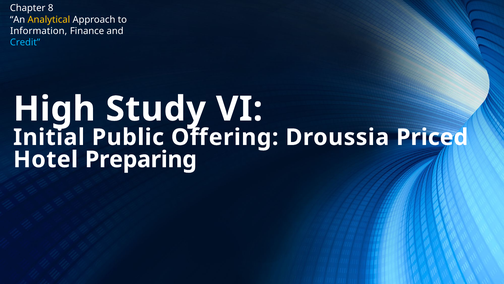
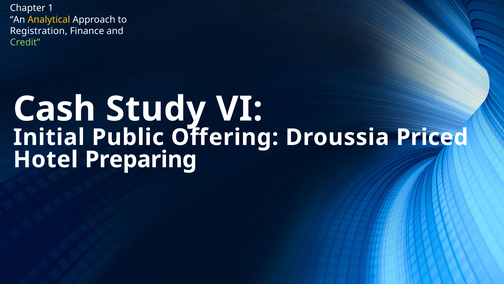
8: 8 -> 1 (51, 8)
Information: Information -> Registration (39, 31)
Credit colour: light blue -> light green (25, 42)
High: High -> Cash (54, 109)
